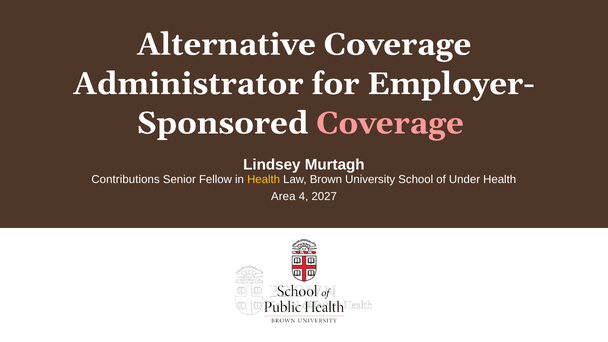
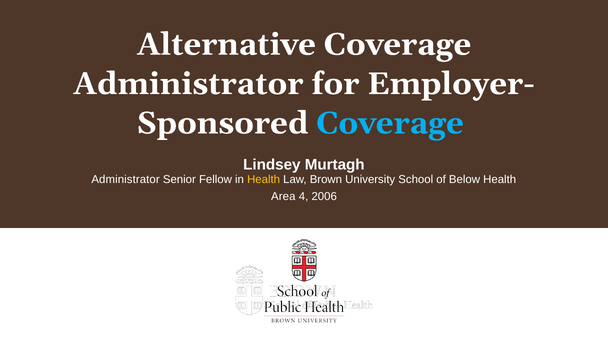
Coverage colour: pink -> light blue (390, 123)
Contributions: Contributions -> Administrator (126, 180)
Under: Under -> Below (465, 180)
2027: 2027 -> 2006 (324, 196)
